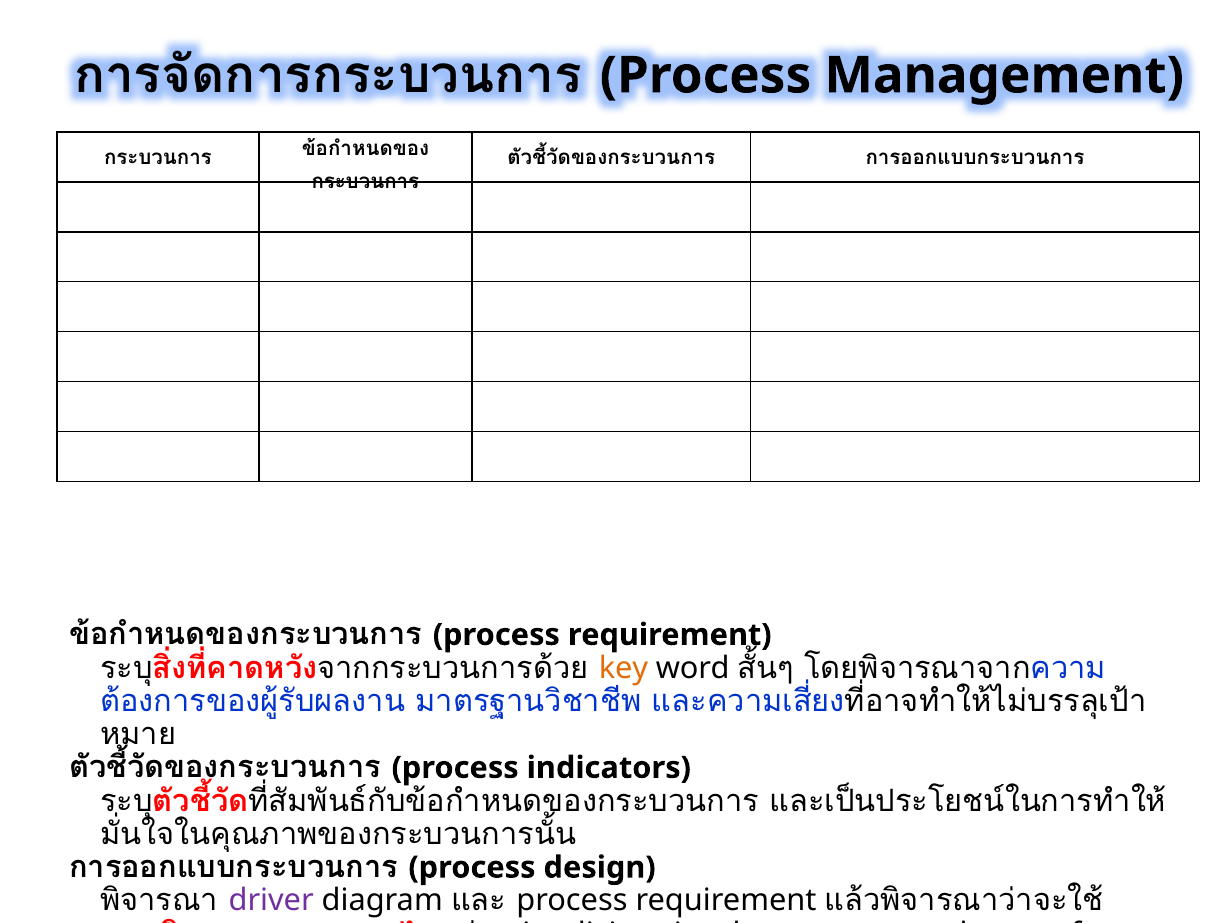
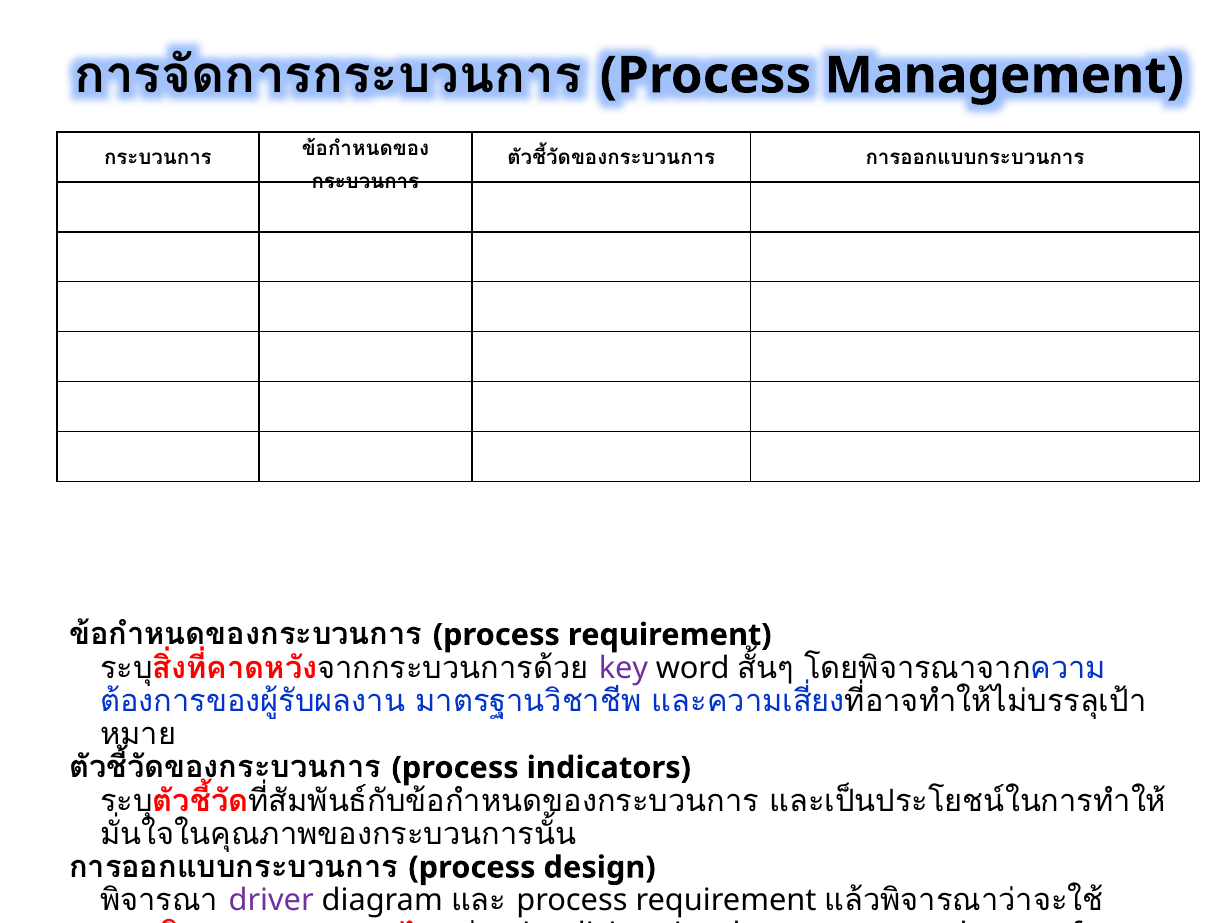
key colour: orange -> purple (623, 668)
